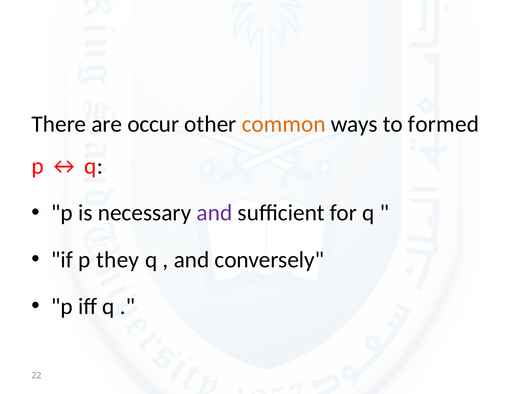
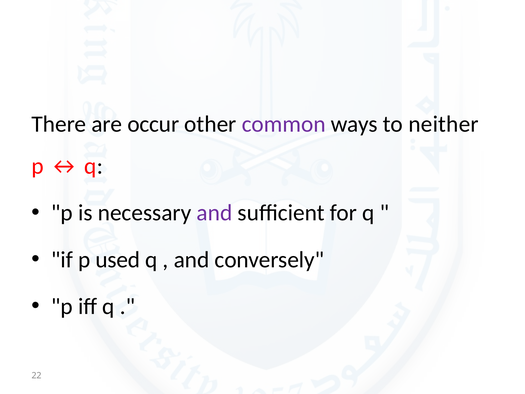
common colour: orange -> purple (284, 124)
formed: formed -> neither (444, 124)
they: they -> used (118, 259)
